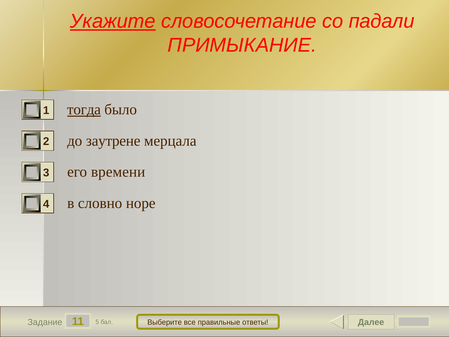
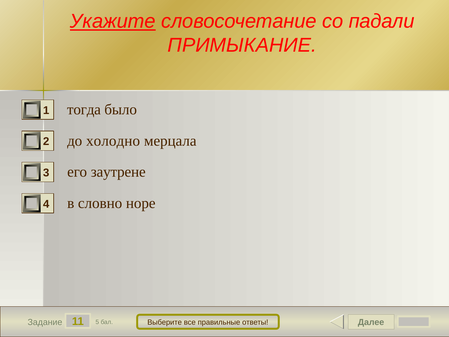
тогда underline: present -> none (84, 110)
заутрене: заутрене -> холодно (113, 141)
времени: времени -> заутрене (118, 172)
